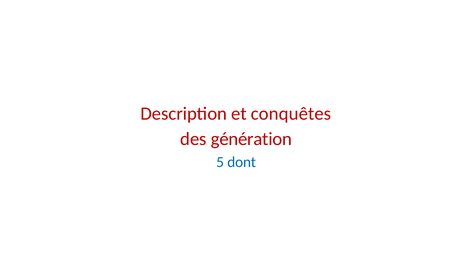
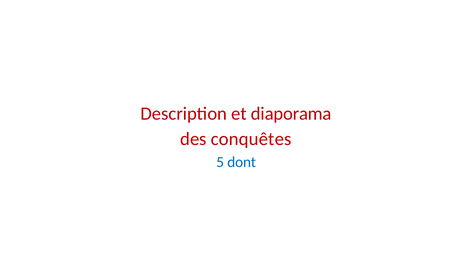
conquêtes: conquêtes -> diaporama (291, 114)
génération: génération -> conquêtes (251, 139)
